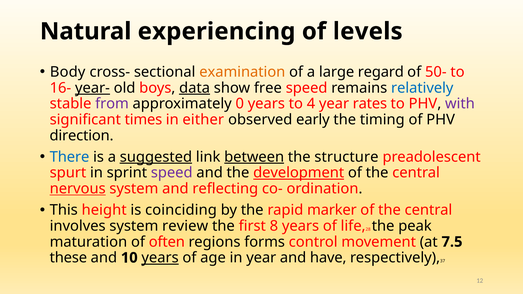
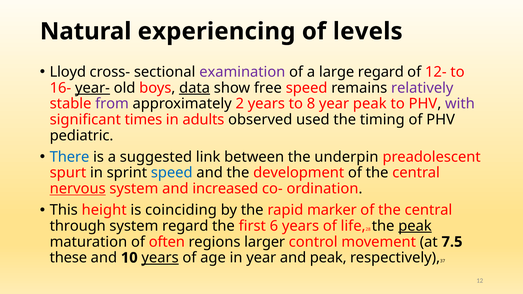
Body: Body -> Lloyd (68, 72)
examination colour: orange -> purple (242, 72)
50-: 50- -> 12- (436, 72)
relatively colour: blue -> purple (422, 88)
0: 0 -> 2 (240, 104)
4: 4 -> 8 (311, 104)
year rates: rates -> peak (370, 104)
either: either -> adults (203, 120)
early: early -> used (313, 120)
direction: direction -> pediatric (82, 136)
suggested underline: present -> none (156, 157)
between underline: present -> none (254, 157)
structure: structure -> underpin (346, 157)
speed colour: purple -> blue (172, 173)
development underline: present -> none (299, 173)
reflecting: reflecting -> increased (225, 189)
involves: involves -> through (78, 226)
system review: review -> regard (185, 226)
8: 8 -> 6 (274, 226)
peak underline: none -> present (415, 226)
forms: forms -> larger (265, 242)
and have: have -> peak (328, 258)
